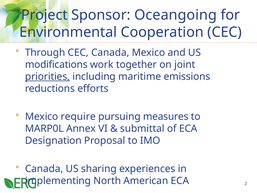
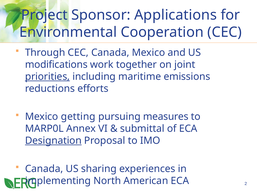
Oceangoing: Oceangoing -> Applications (176, 15)
require: require -> getting (78, 117)
Designation underline: none -> present (53, 141)
